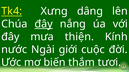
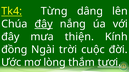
Xưng: Xưng -> Từng (54, 11)
nước: nước -> đồng (14, 50)
giới: giới -> trời (68, 50)
biến: biến -> lòng (55, 63)
tươi underline: none -> present (109, 63)
